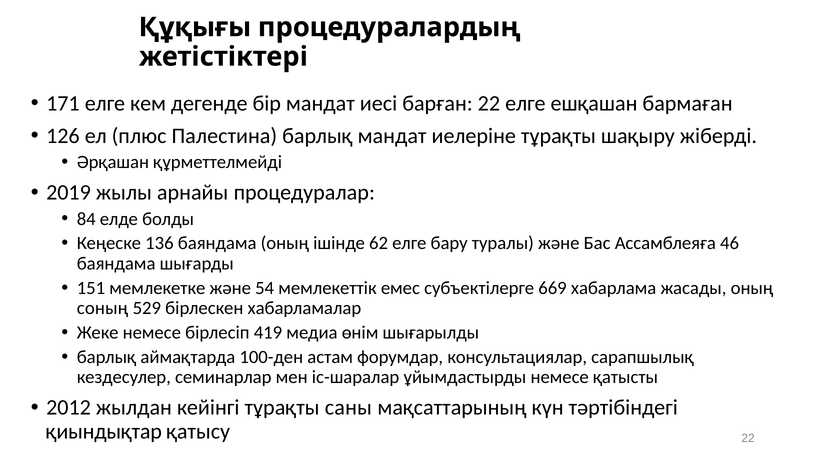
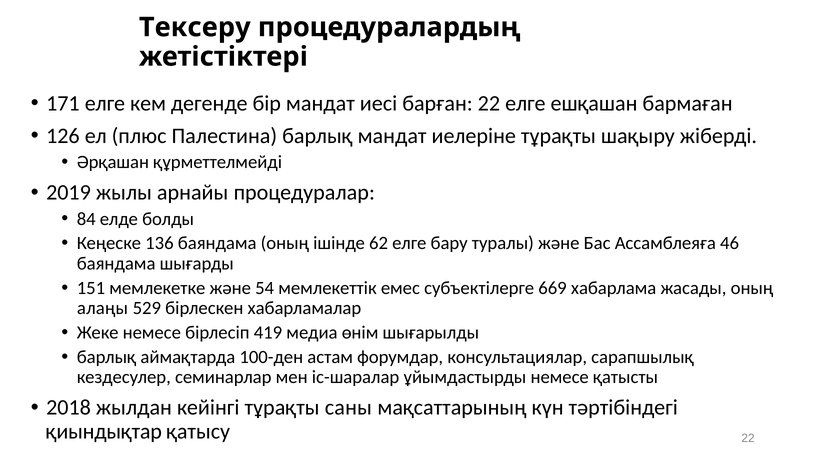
Құқығы: Құқығы -> Тексеру (195, 27)
соның: соның -> алаңы (103, 308)
2012: 2012 -> 2018 (69, 408)
